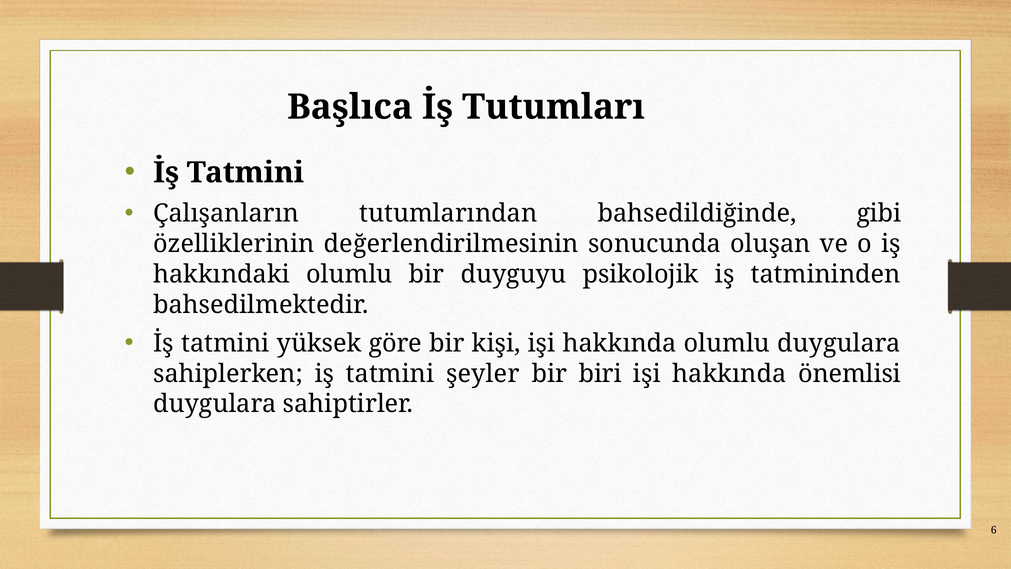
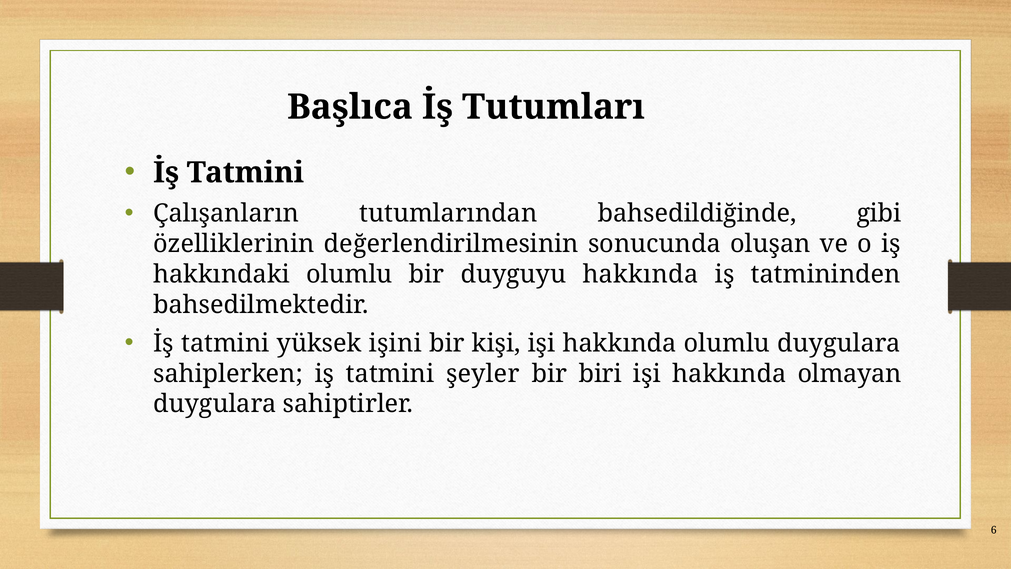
duyguyu psikolojik: psikolojik -> hakkında (640, 274)
göre: göre -> işini (395, 343)
önemlisi: önemlisi -> olmayan (850, 374)
